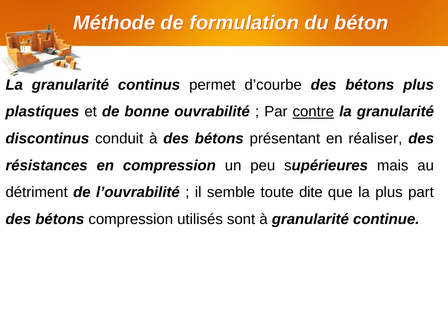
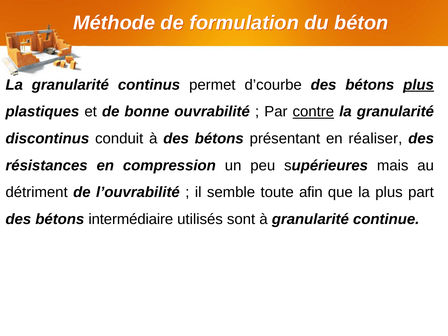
plus underline: none -> present (419, 85)
dite: dite -> afin (311, 192)
bétons compression: compression -> intermédiaire (131, 219)
